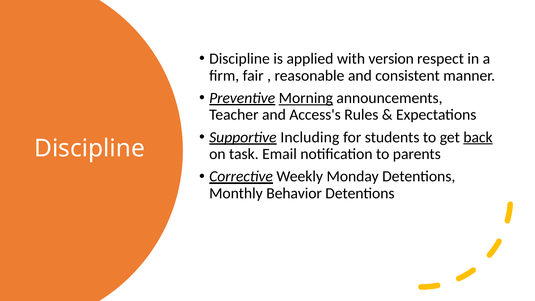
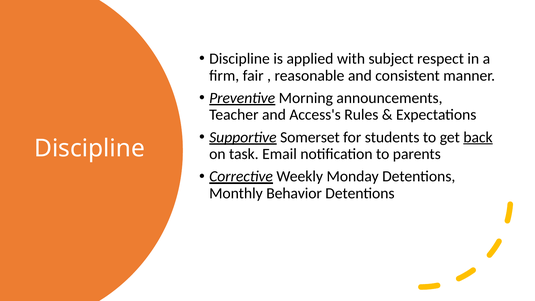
version: version -> subject (391, 59)
Morning underline: present -> none (306, 98)
Including: Including -> Somerset (310, 137)
